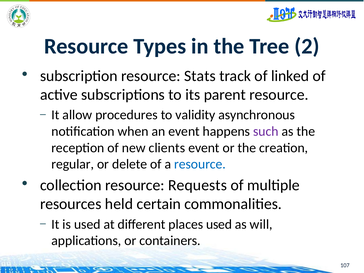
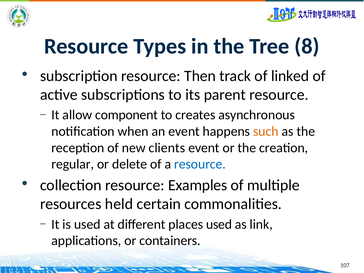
2: 2 -> 8 (307, 46)
Stats: Stats -> Then (200, 76)
procedures: procedures -> component (127, 115)
validity: validity -> creates (195, 115)
such colour: purple -> orange (266, 131)
Requests: Requests -> Examples (198, 185)
will: will -> link (261, 224)
